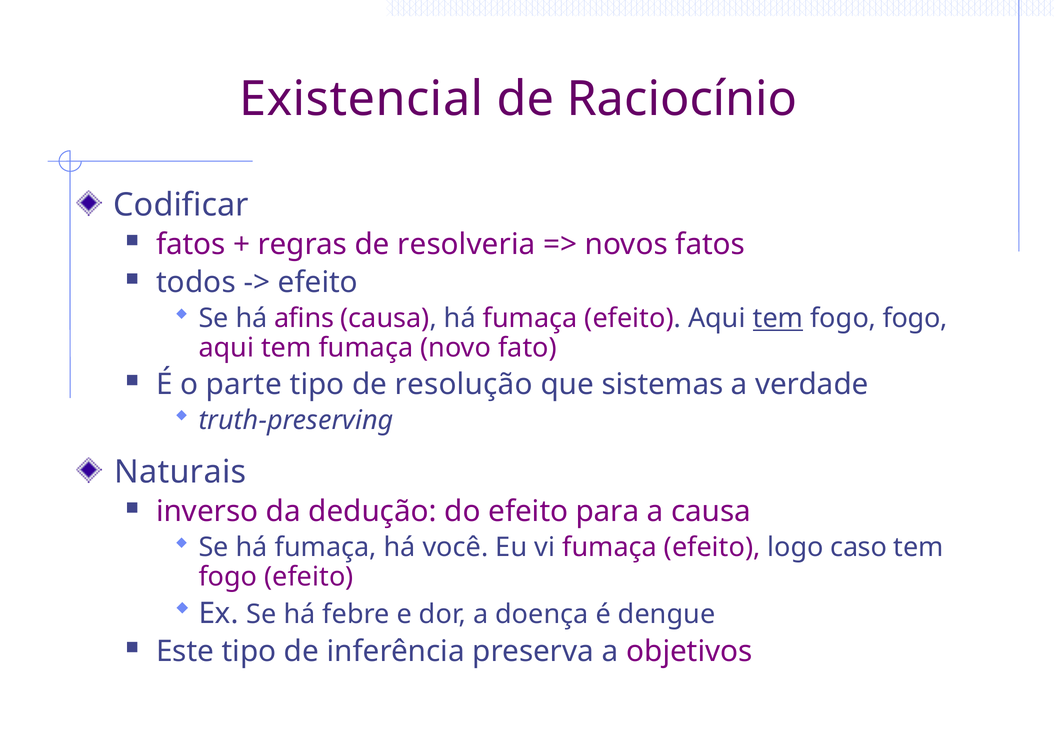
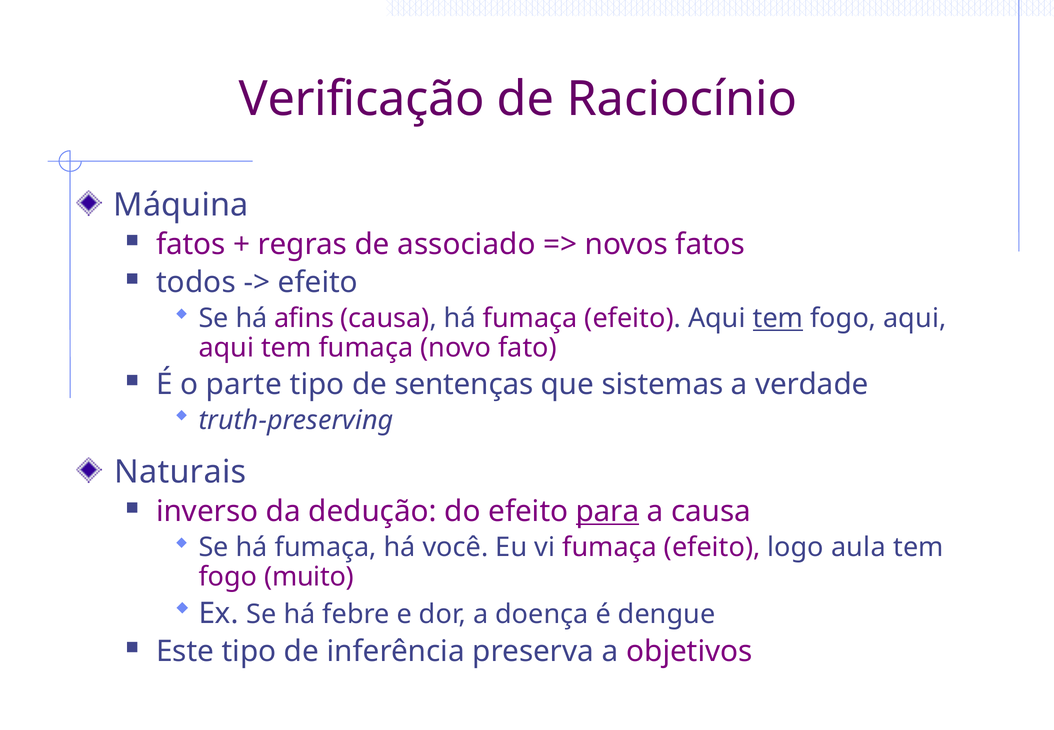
Existencial: Existencial -> Verificação (362, 99)
Codificar: Codificar -> Máquina (181, 205)
resolveria: resolveria -> associado (466, 244)
fogo fogo: fogo -> aqui (915, 318)
resolução: resolução -> sentenças (464, 384)
para underline: none -> present (608, 511)
caso: caso -> aula (858, 547)
fogo efeito: efeito -> muito (309, 576)
